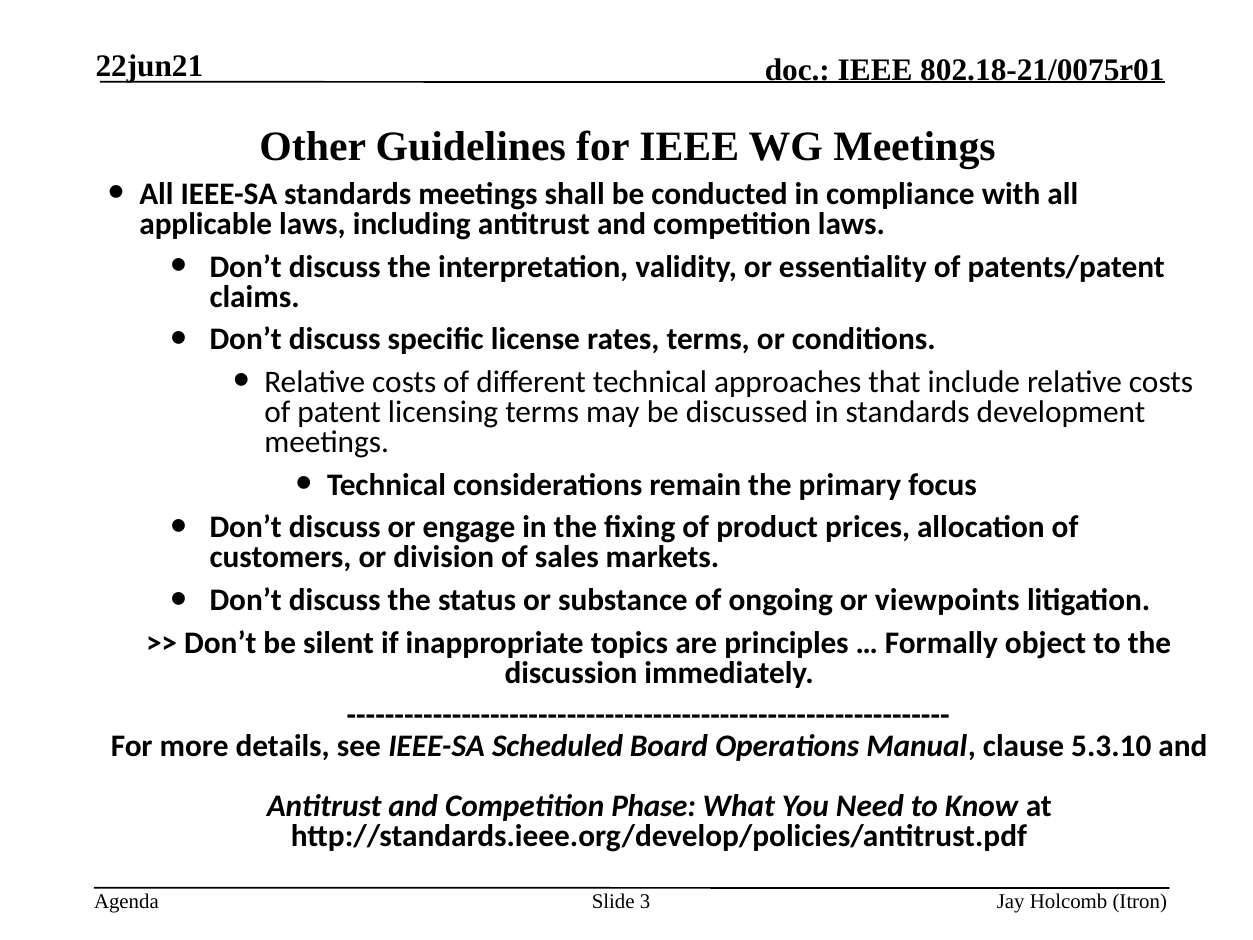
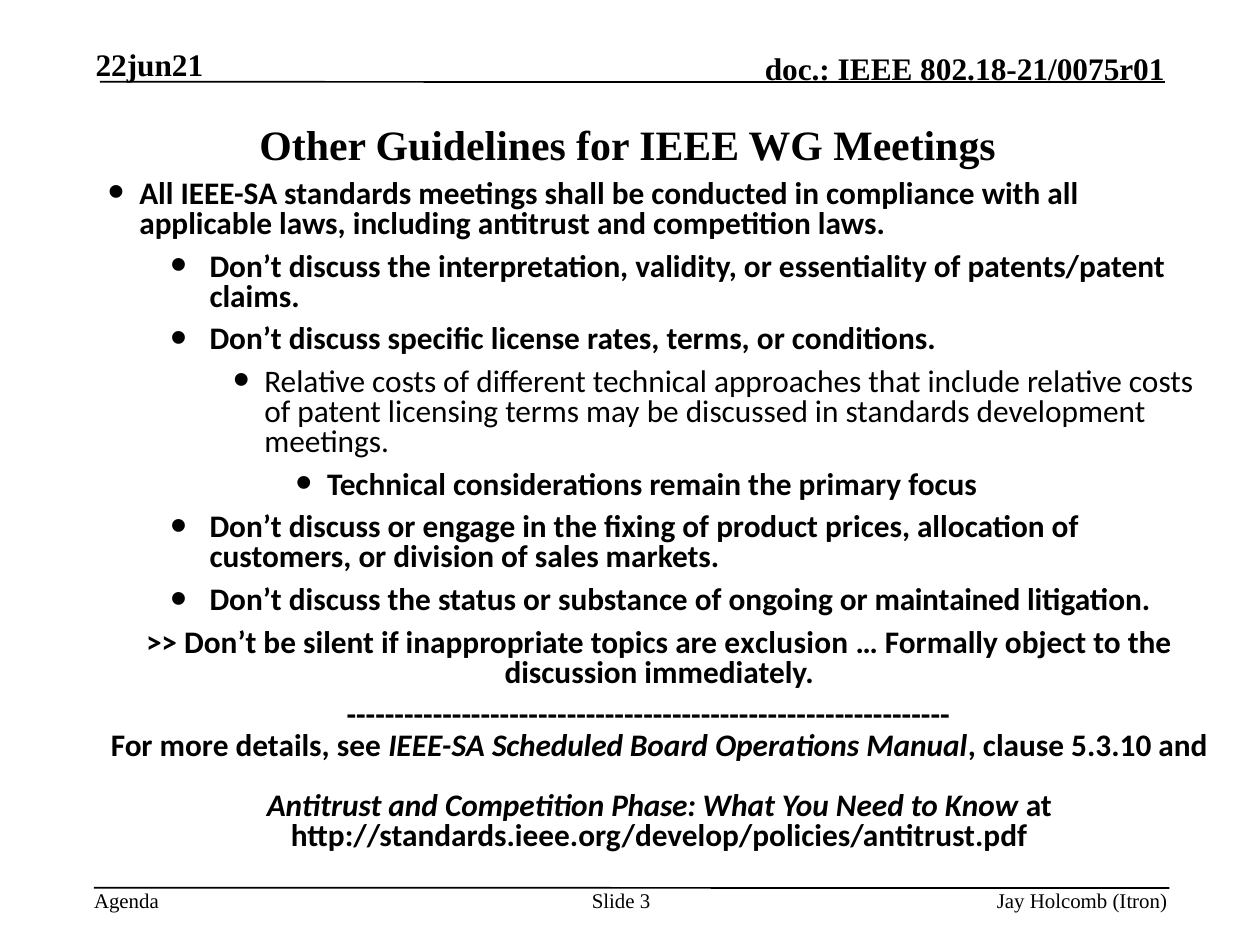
viewpoints: viewpoints -> maintained (948, 600)
principles: principles -> exclusion (786, 643)
